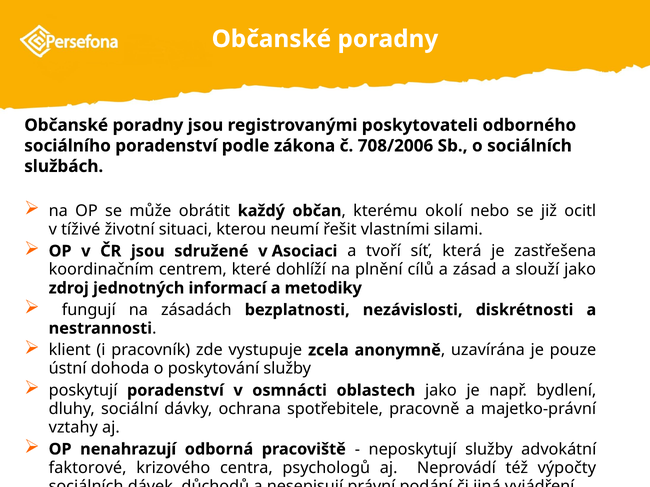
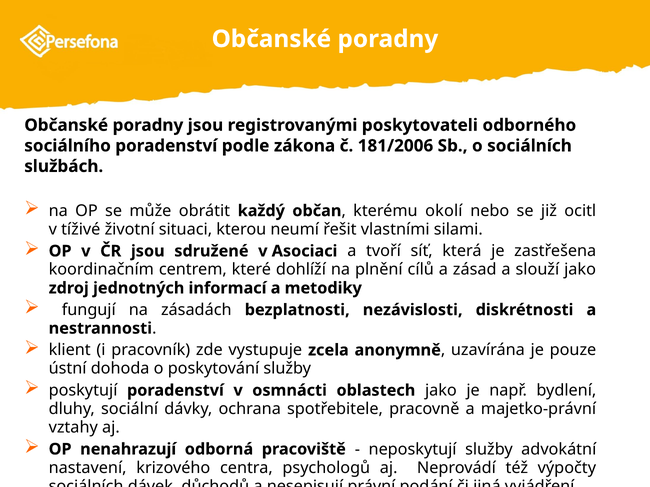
708/2006: 708/2006 -> 181/2006 (395, 146)
faktorové: faktorové -> nastavení (88, 468)
